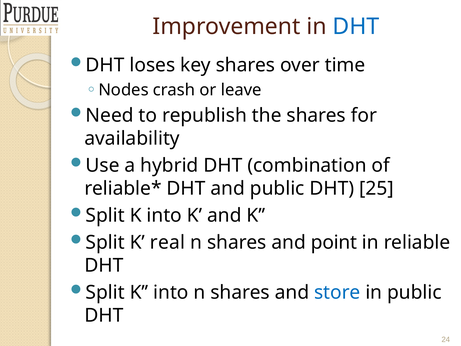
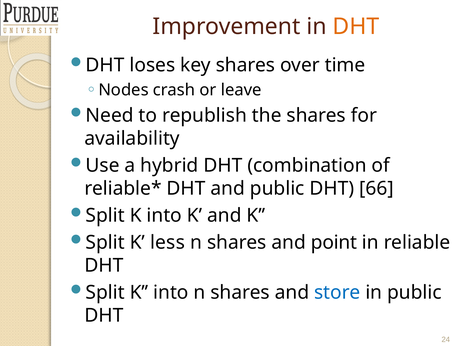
DHT colour: blue -> orange (356, 27)
25: 25 -> 66 (376, 188)
real: real -> less (168, 242)
